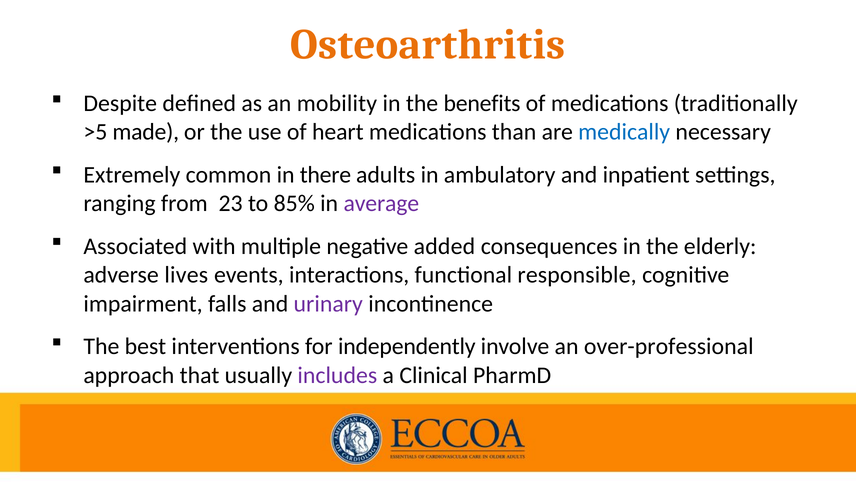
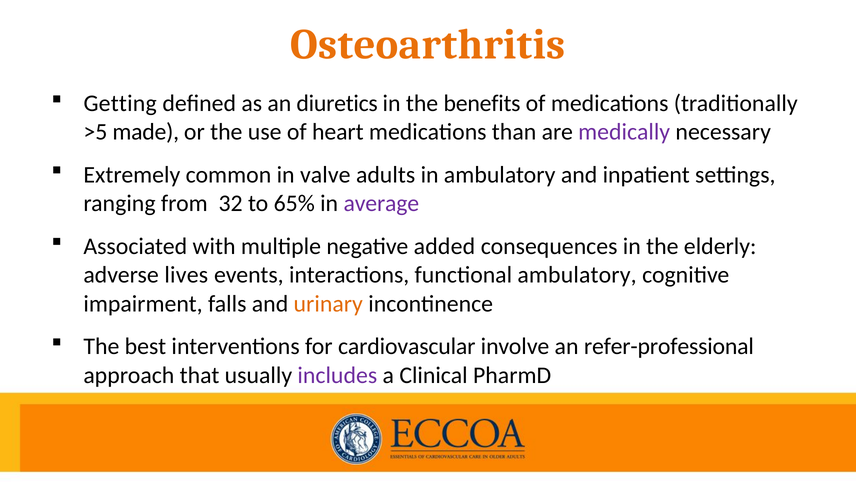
Despite: Despite -> Getting (120, 103)
mobility: mobility -> diuretics (337, 103)
medically colour: blue -> purple (624, 132)
there: there -> valve (325, 175)
23: 23 -> 32 (231, 203)
85%: 85% -> 65% (294, 203)
functional responsible: responsible -> ambulatory (577, 275)
urinary colour: purple -> orange (328, 303)
independently: independently -> cardiovascular (407, 346)
over-professional: over-professional -> refer-professional (669, 346)
